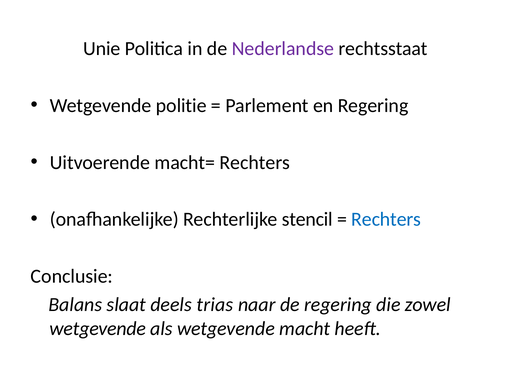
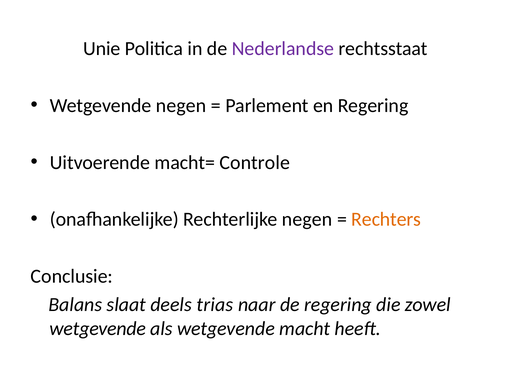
Wetgevende politie: politie -> negen (181, 105)
macht= Rechters: Rechters -> Controle (255, 162)
Rechterlijke stencil: stencil -> negen (307, 219)
Rechters colour: blue -> orange (386, 219)
